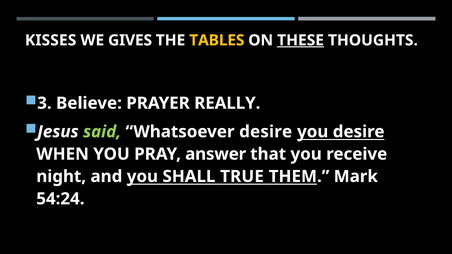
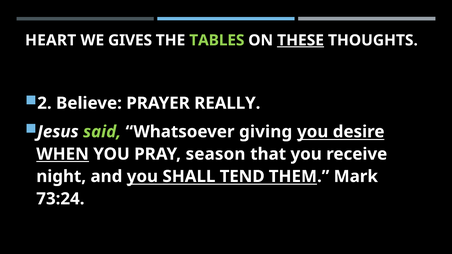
KISSES: KISSES -> HEART (51, 40)
TABLES colour: yellow -> light green (217, 40)
3: 3 -> 2 (44, 103)
Whatsoever desire: desire -> giving (266, 132)
WHEN underline: none -> present (63, 154)
answer: answer -> season (216, 154)
TRUE: TRUE -> TEND (242, 177)
54:24: 54:24 -> 73:24 (60, 199)
